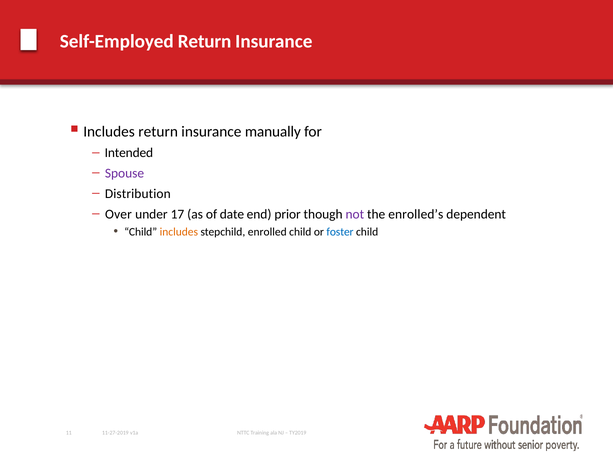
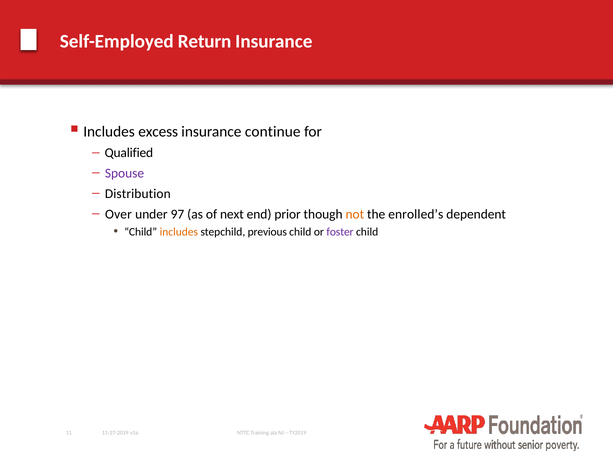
Includes return: return -> excess (158, 131)
manually: manually -> continue (273, 131)
Intended: Intended -> Qualified (129, 153)
17: 17 -> 97 (177, 214)
date: date -> next (232, 214)
not colour: purple -> orange (355, 214)
enrolled: enrolled -> previous (267, 232)
foster colour: blue -> purple (340, 232)
